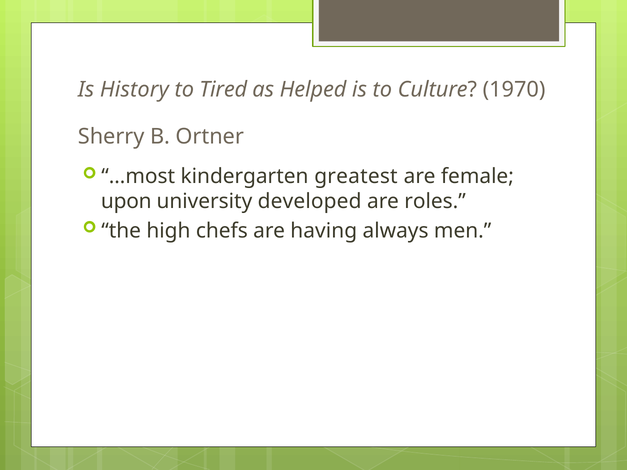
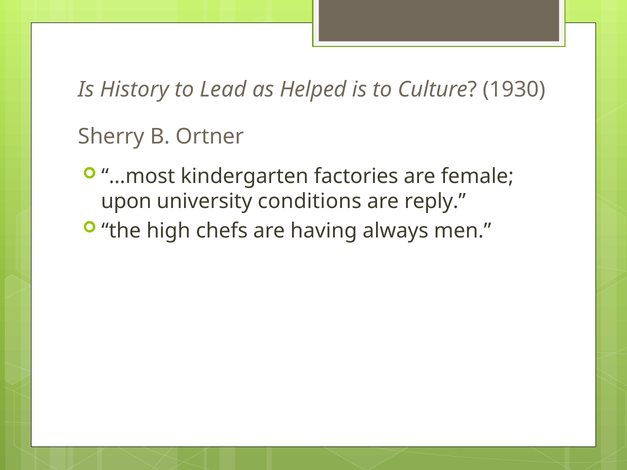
Tired: Tired -> Lead (223, 90)
1970: 1970 -> 1930 (514, 90)
greatest: greatest -> factories (356, 176)
developed: developed -> conditions (310, 202)
roles: roles -> reply (435, 202)
